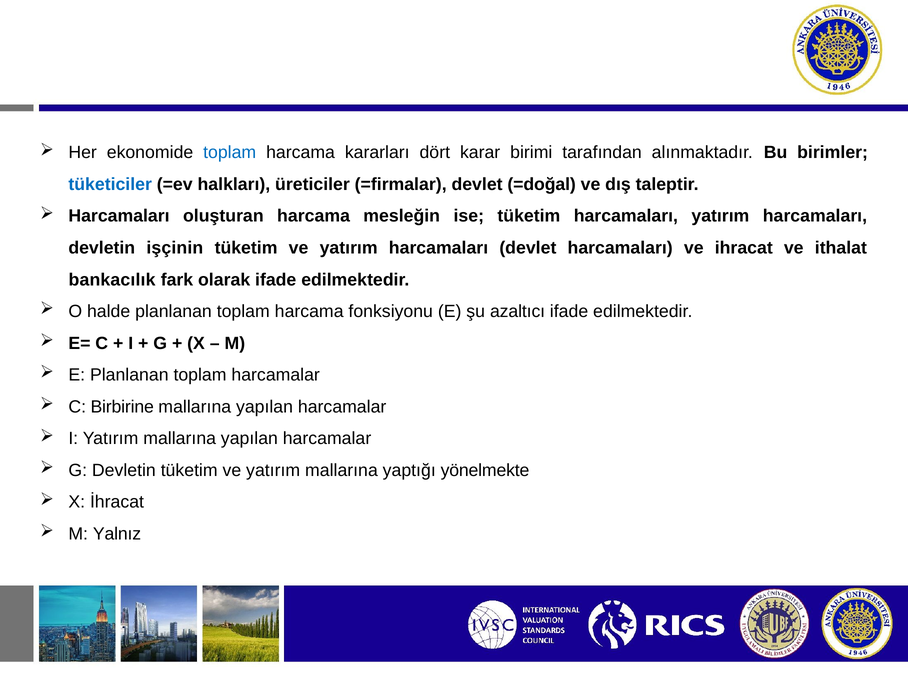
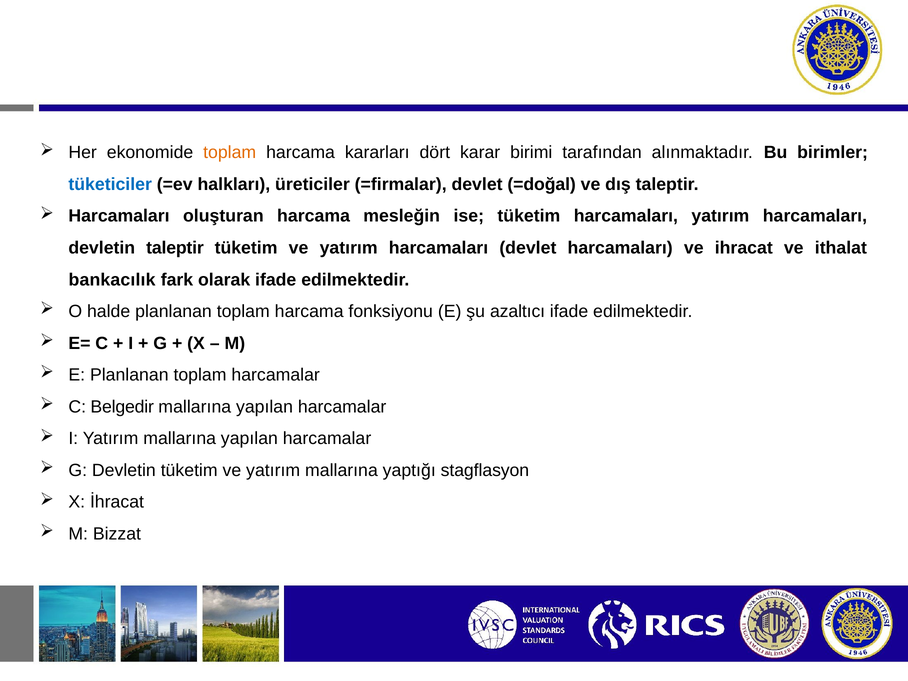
toplam colour: blue -> orange (230, 153)
devletin işçinin: işçinin -> taleptir (175, 248)
Birbirine: Birbirine -> Belgedir (122, 407)
yönelmekte: yönelmekte -> stagflasyon (485, 470)
Yalnız: Yalnız -> Bizzat (117, 534)
